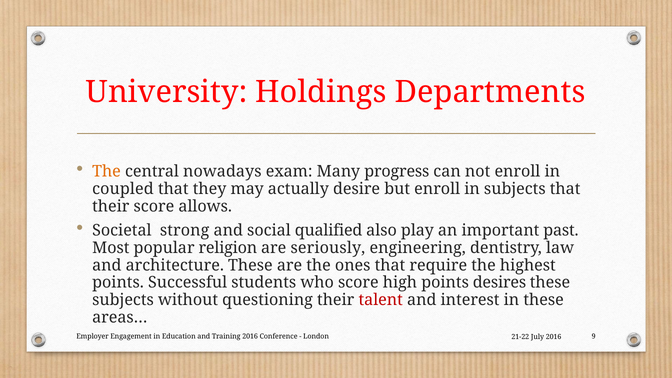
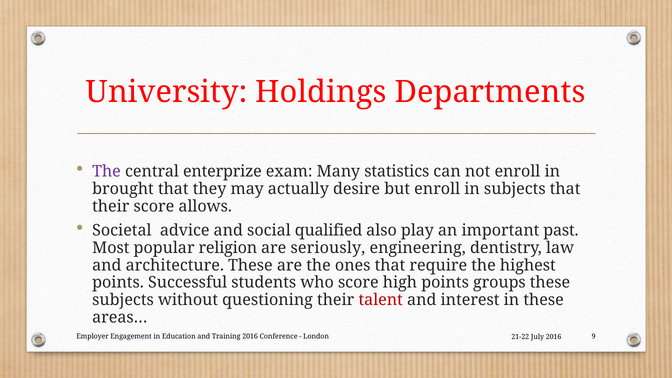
The colour: orange -> purple (107, 172)
nowadays: nowadays -> enterprize (222, 172)
progress: progress -> statistics (397, 172)
coupled: coupled -> brought (123, 189)
strong: strong -> advice (185, 231)
desires: desires -> groups (499, 283)
